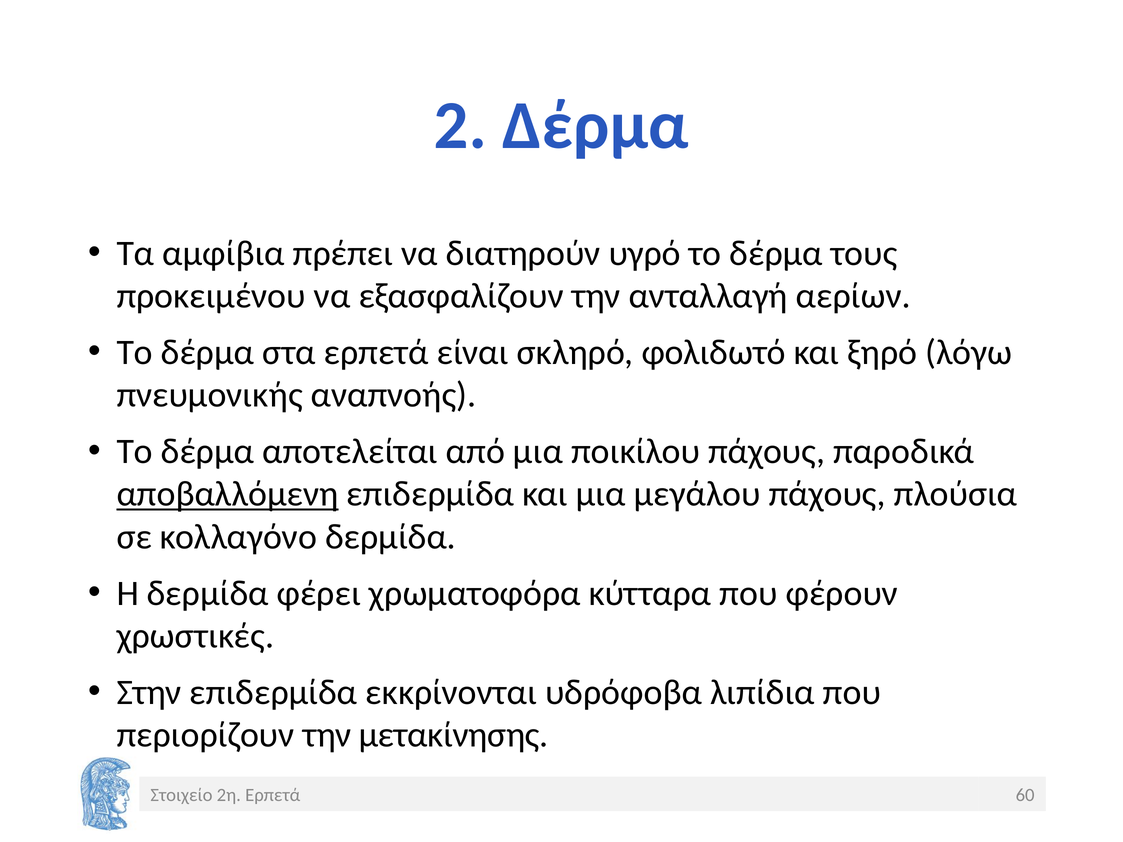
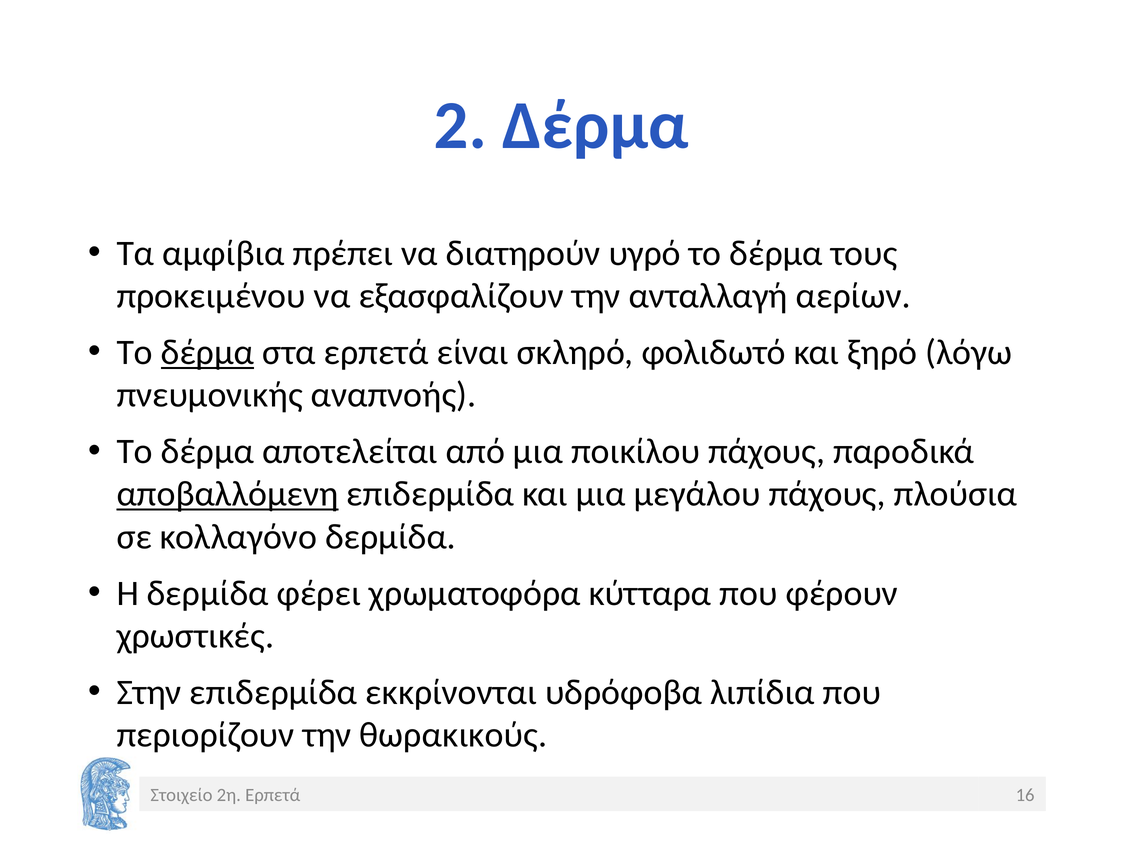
δέρμα underline: none -> present (207, 353)
μετακίνησης: μετακίνησης -> θωρακικούς (453, 735)
60: 60 -> 16 (1025, 795)
